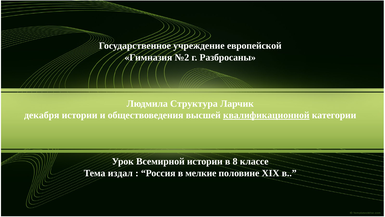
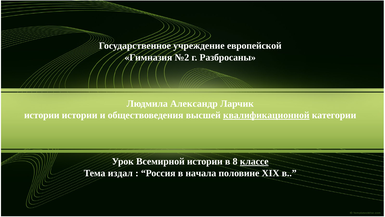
Структура: Структура -> Александр (194, 103)
декабря: декабря -> истории (42, 115)
классе underline: none -> present (254, 161)
мелкие: мелкие -> начала (201, 173)
